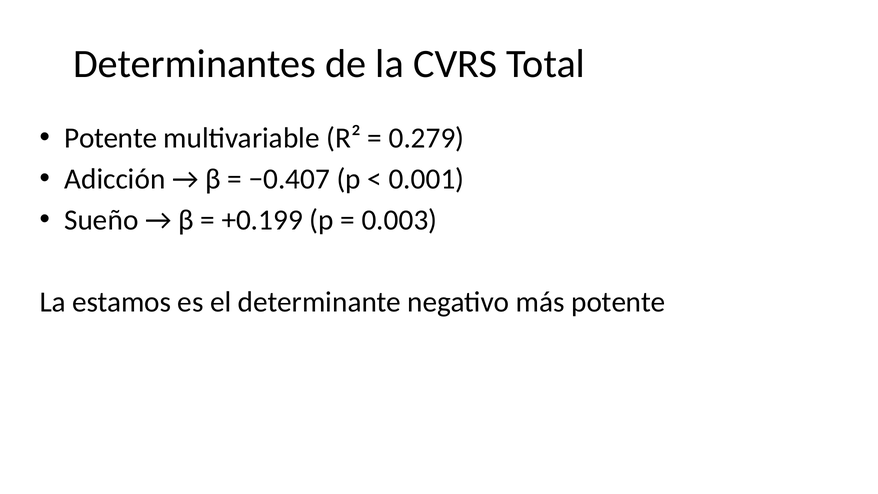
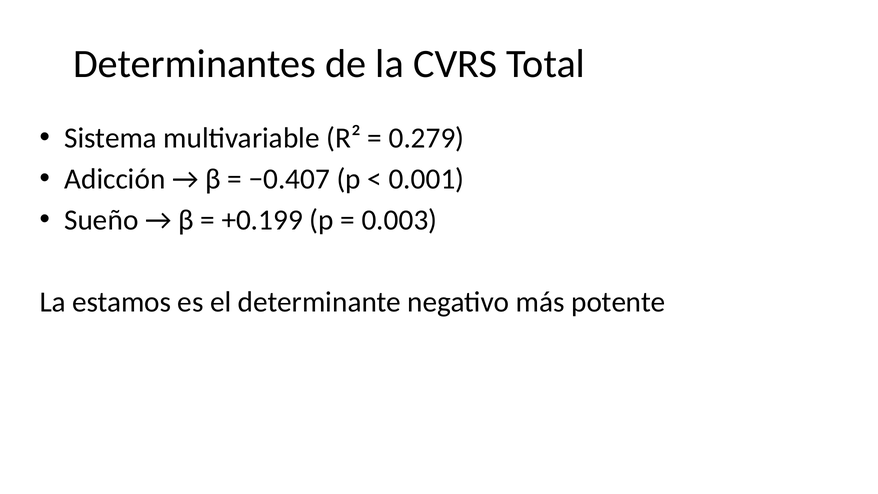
Potente: Potente -> Sistema (111, 138)
